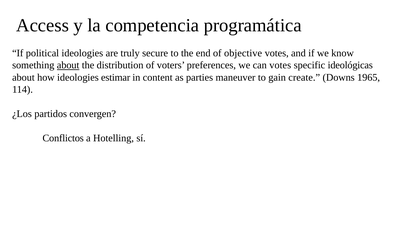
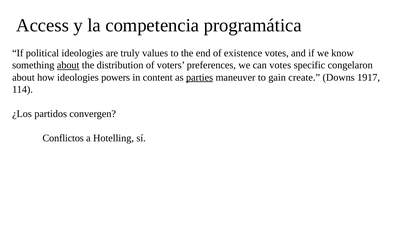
secure: secure -> values (155, 53)
objective: objective -> existence (243, 53)
ideológicas: ideológicas -> congelaron (350, 65)
estimar: estimar -> powers (116, 77)
parties underline: none -> present (200, 77)
1965: 1965 -> 1917 (369, 77)
